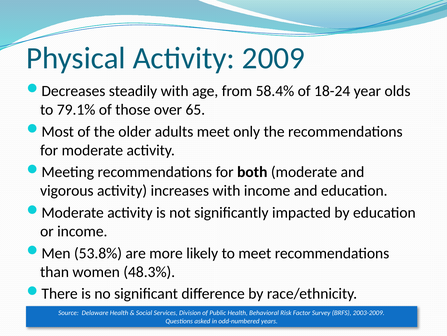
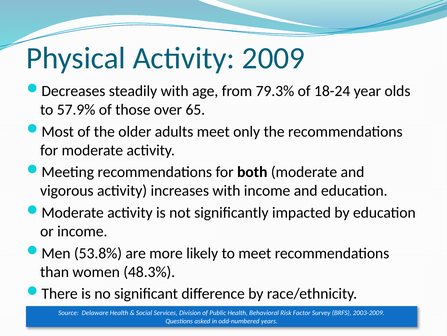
58.4%: 58.4% -> 79.3% (275, 91)
79.1%: 79.1% -> 57.9% (76, 109)
